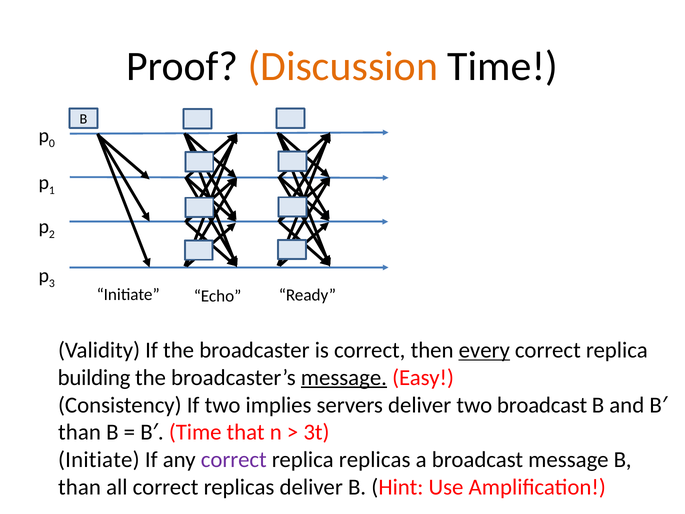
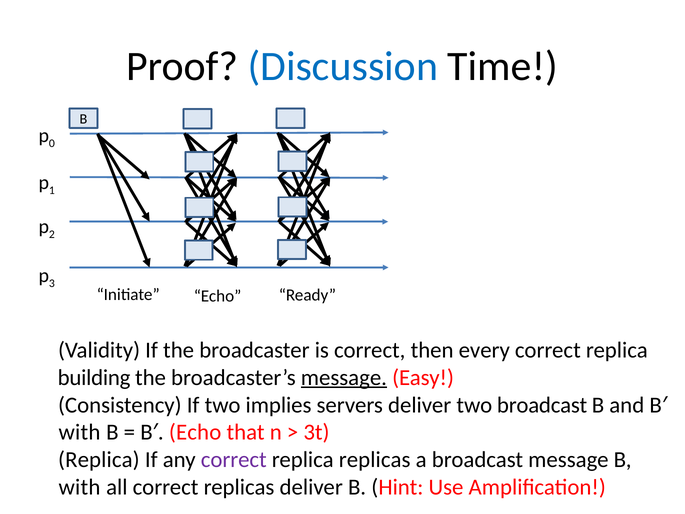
Discussion colour: orange -> blue (343, 66)
every underline: present -> none (484, 350)
than: than -> with (79, 432)
Time: Time -> Echo (195, 432)
Initiate: Initiate -> Replica (99, 460)
than: than -> with (79, 487)
